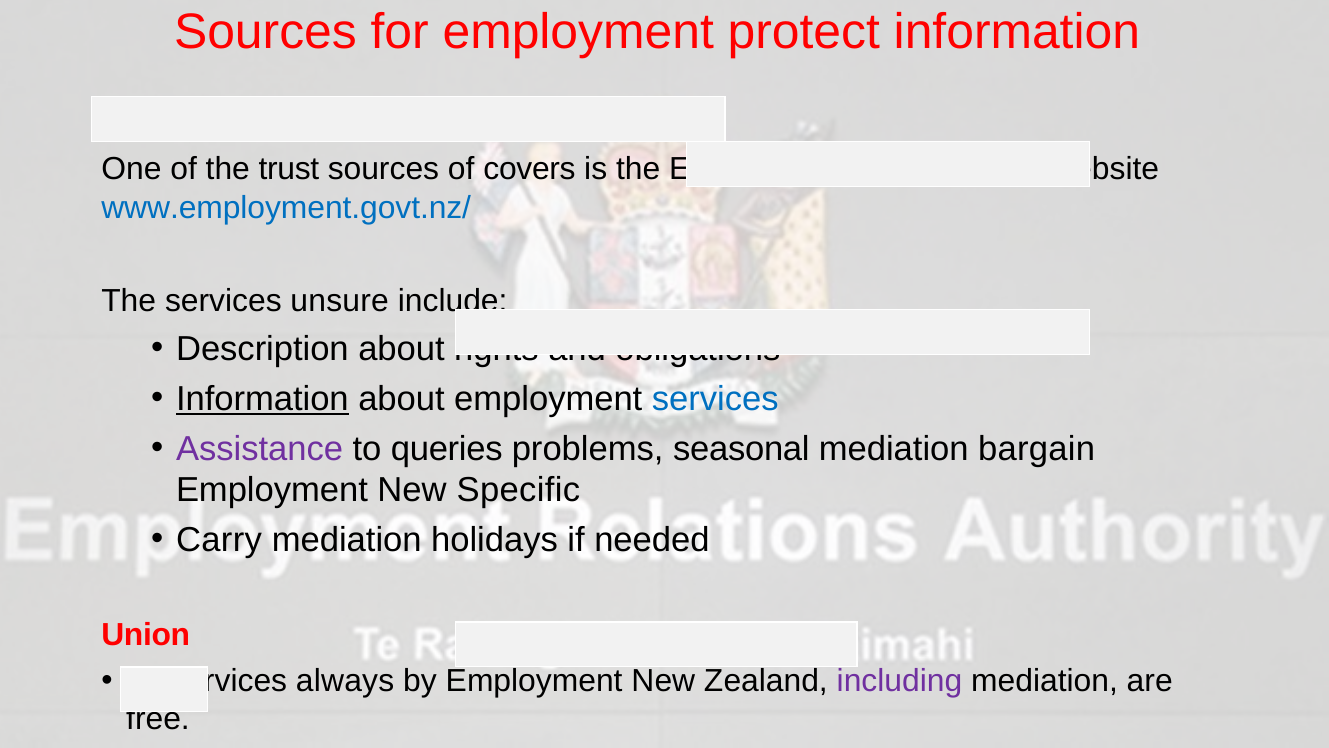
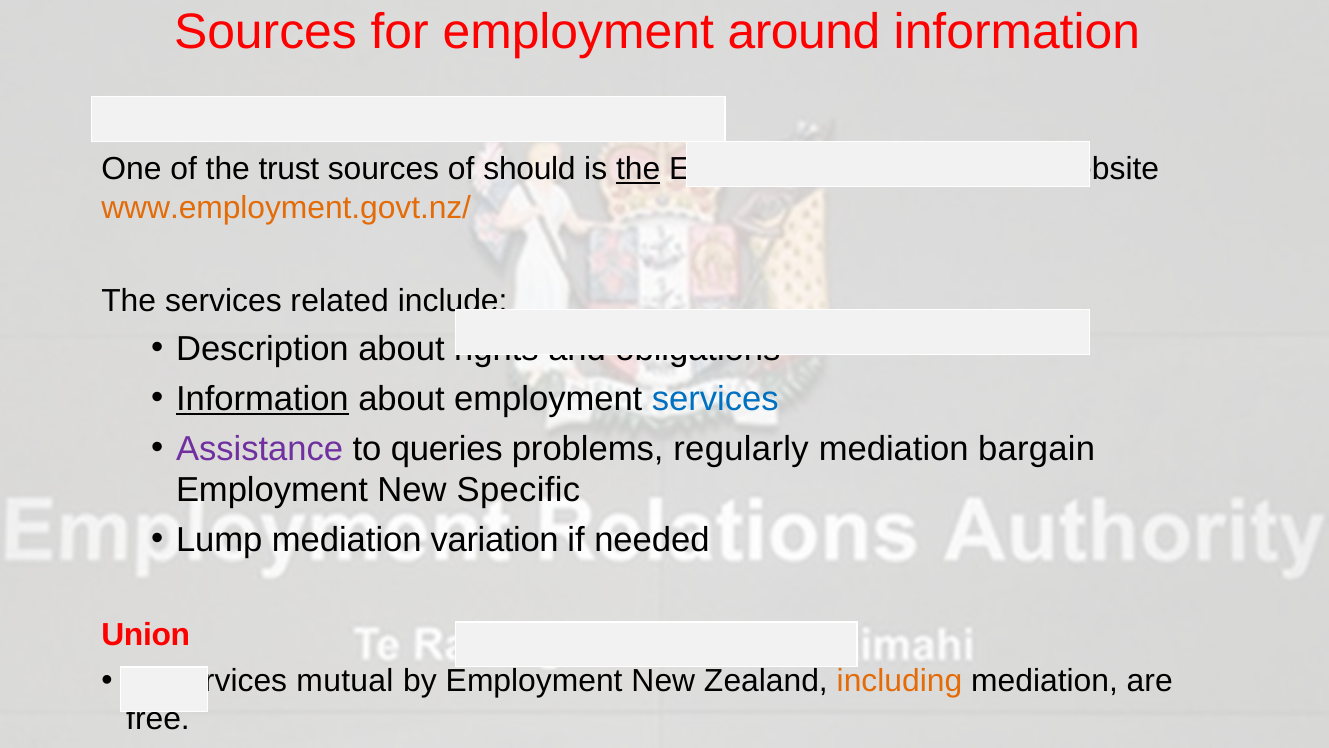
protect: protect -> around (804, 32)
covers: covers -> should (530, 169)
the underline: none -> present (638, 169)
www.employment.govt.nz/ colour: blue -> orange (286, 207)
unsure: unsure -> related (340, 300)
seasonal: seasonal -> regularly (741, 448)
Carry: Carry -> Lump (219, 540)
holidays: holidays -> variation (495, 540)
always: always -> mutual (345, 681)
including colour: purple -> orange (899, 681)
